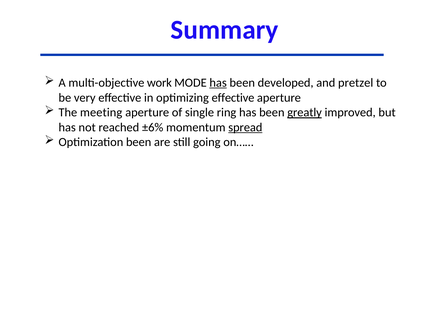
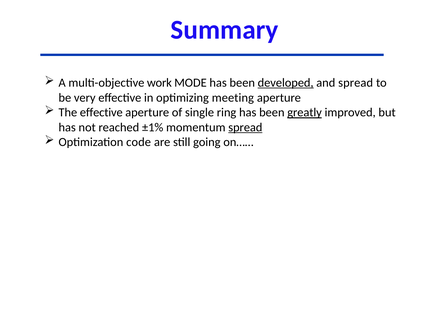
has underline: present -> none (218, 83)
developed underline: none -> present (286, 83)
and pretzel: pretzel -> spread (356, 83)
optimizing effective: effective -> meeting (233, 98)
The meeting: meeting -> effective (101, 112)
±6%: ±6% -> ±1% (153, 127)
Optimization been: been -> code (139, 142)
